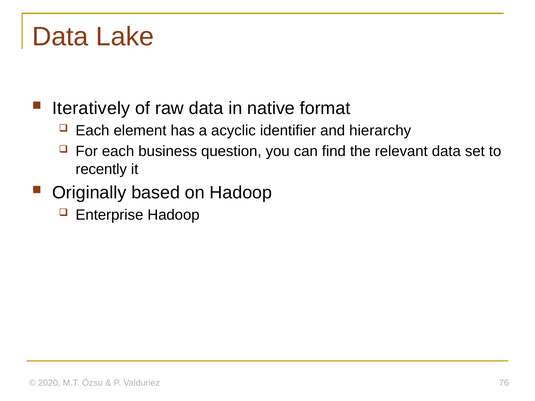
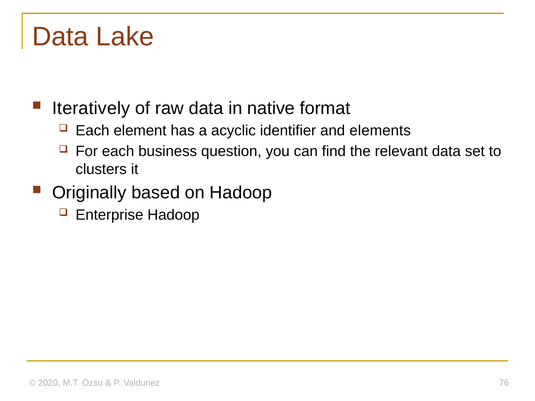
hierarchy: hierarchy -> elements (380, 131)
recently: recently -> clusters (101, 169)
